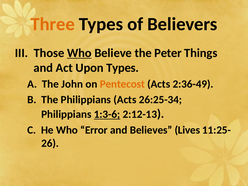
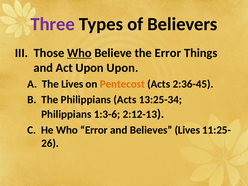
Three colour: orange -> purple (53, 24)
the Peter: Peter -> Error (168, 53)
Upon Types: Types -> Upon (122, 68)
The John: John -> Lives (72, 84)
2:36-49: 2:36-49 -> 2:36-45 (193, 84)
26:25-34: 26:25-34 -> 13:25-34 (160, 100)
1:3-6 underline: present -> none (107, 114)
